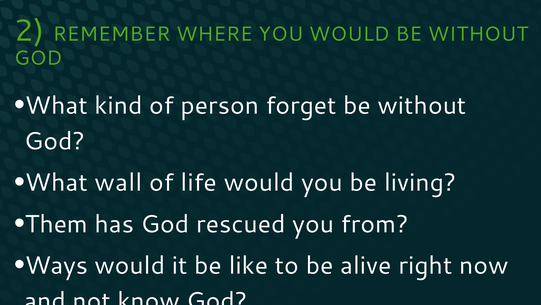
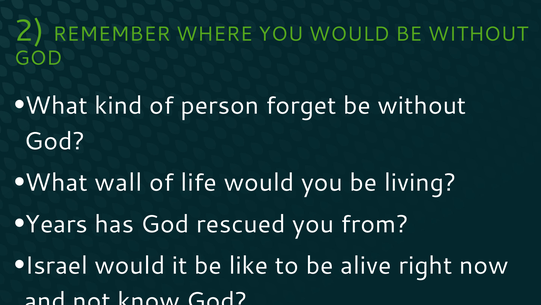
Them: Them -> Years (56, 224)
Ways: Ways -> Israel (56, 265)
